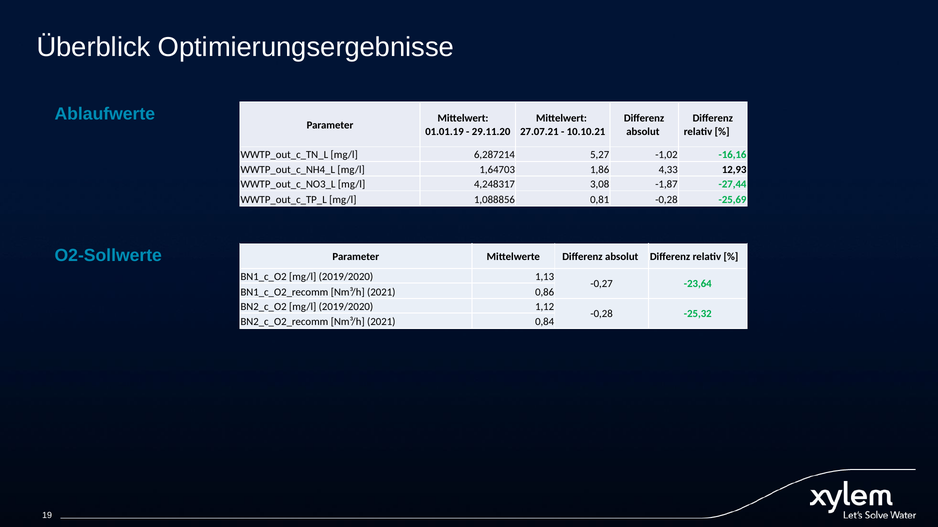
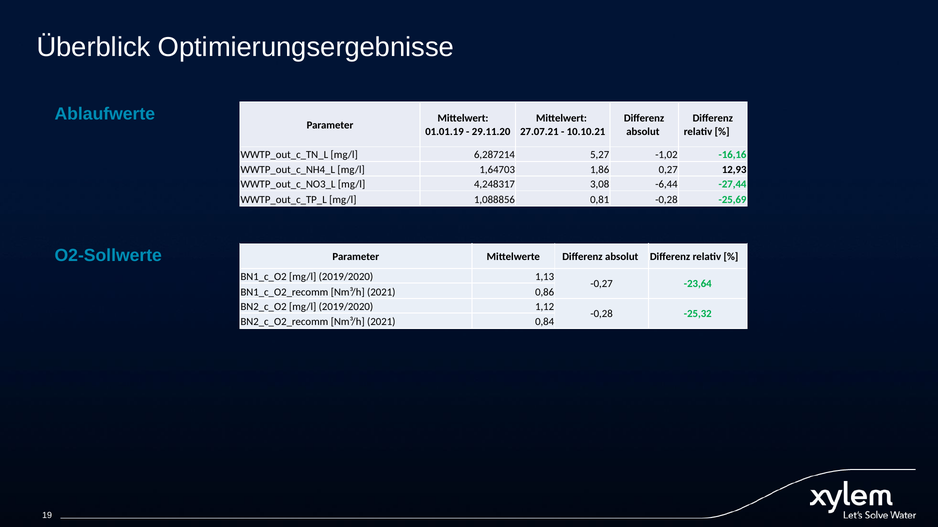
4,33: 4,33 -> 0,27 (668, 170)
-1,87: -1,87 -> -6,44 (666, 184)
